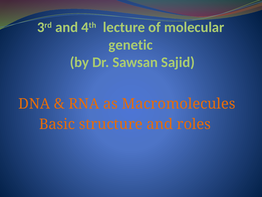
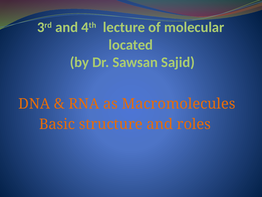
genetic: genetic -> located (131, 45)
